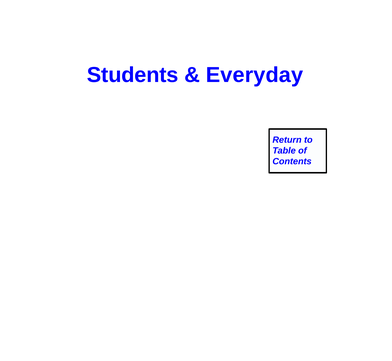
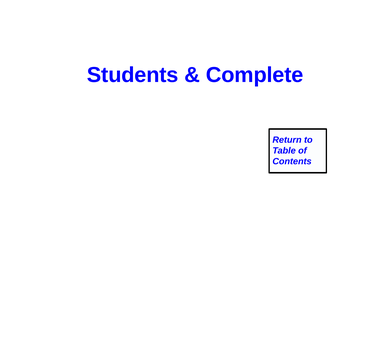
Everyday: Everyday -> Complete (255, 75)
